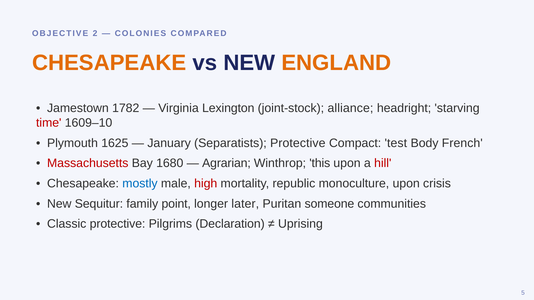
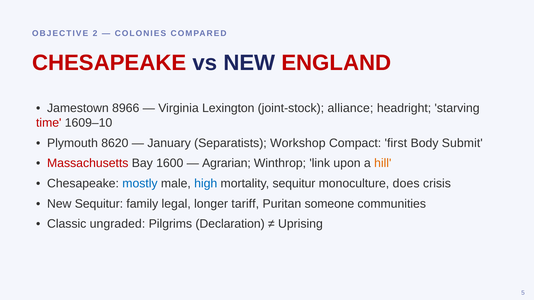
CHESAPEAKE colour: orange -> red (109, 63)
ENGLAND colour: orange -> red (336, 63)
1782: 1782 -> 8966 (126, 108)
1625: 1625 -> 8620 (115, 143)
Separatists Protective: Protective -> Workshop (298, 143)
test: test -> first (396, 143)
French: French -> Submit (462, 143)
1680: 1680 -> 1600 (170, 163)
this: this -> link (320, 163)
hill colour: red -> orange (383, 163)
high colour: red -> blue (206, 184)
mortality republic: republic -> sequitur (294, 184)
monoculture upon: upon -> does (406, 184)
point: point -> legal (176, 204)
later: later -> tariff (245, 204)
Classic protective: protective -> ungraded (117, 224)
